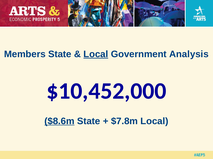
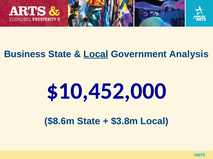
Members: Members -> Business (25, 54)
$8.6m underline: present -> none (59, 122)
$7.8m: $7.8m -> $3.8m (124, 122)
